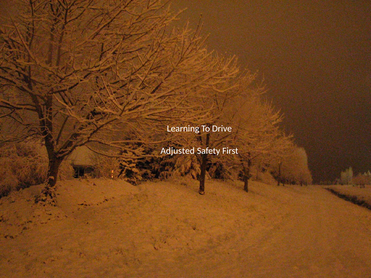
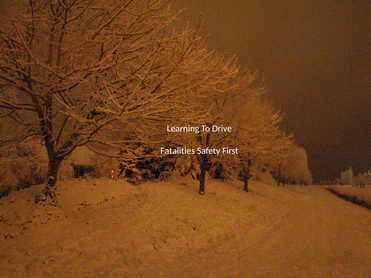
Adjusted: Adjusted -> Fatalities (178, 151)
